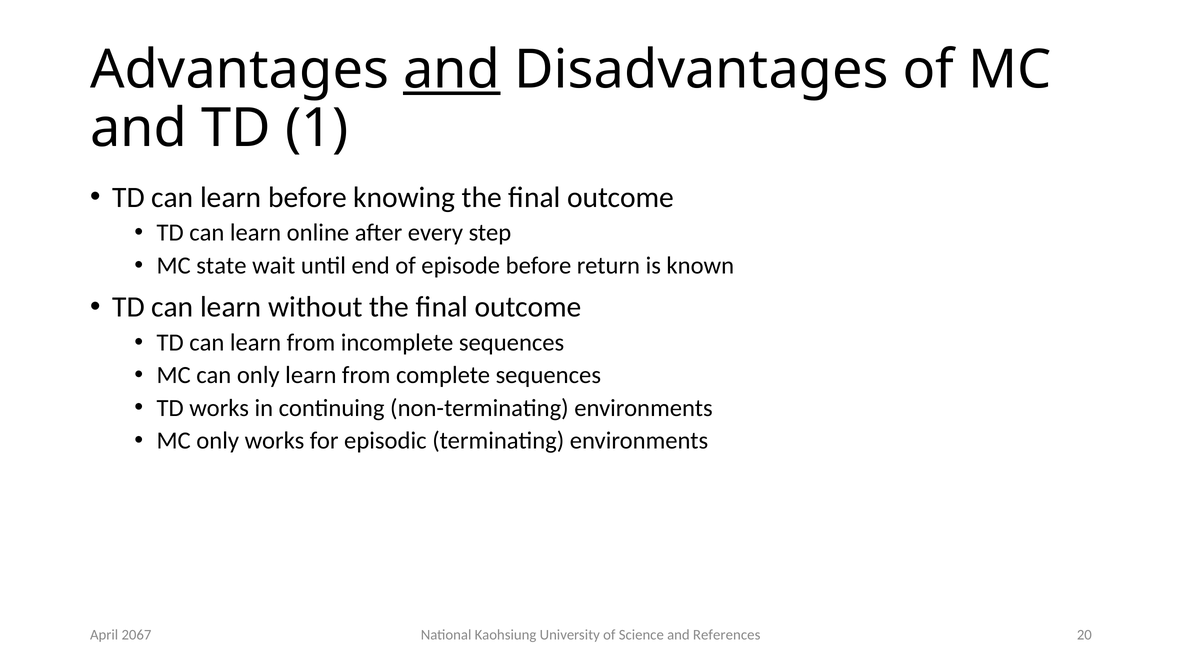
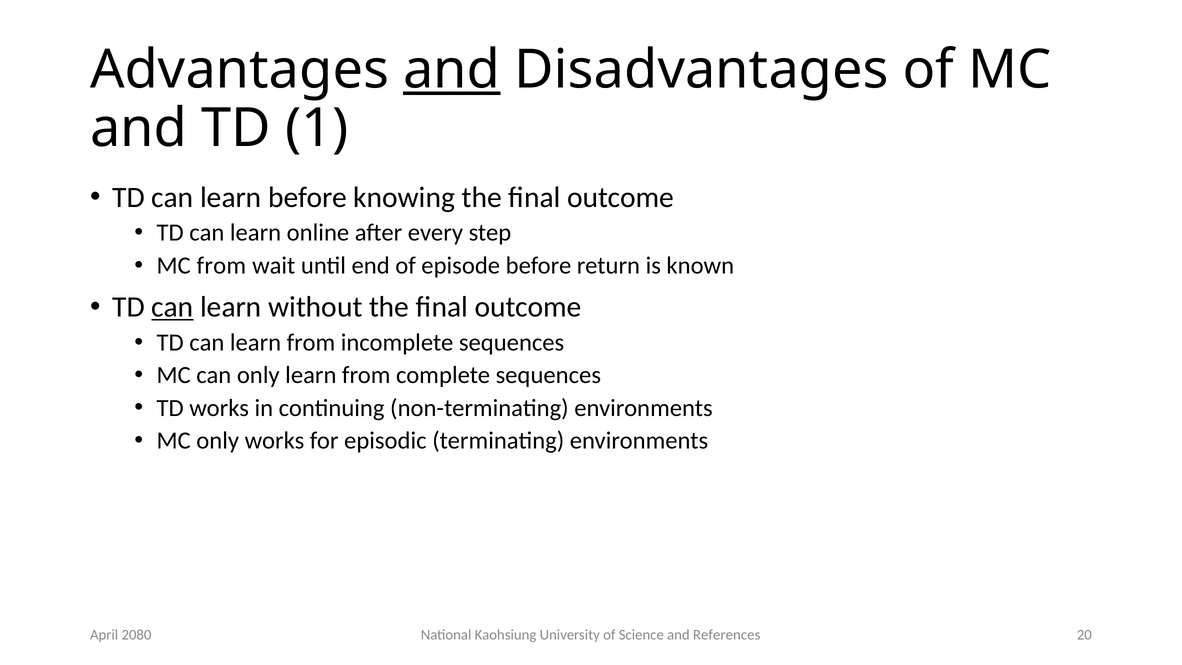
MC state: state -> from (221, 265)
can underline: none -> present (172, 307)
2067: 2067 -> 2080 (136, 635)
